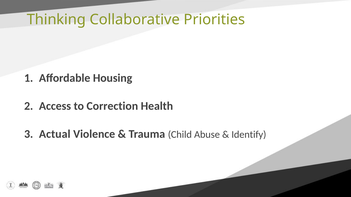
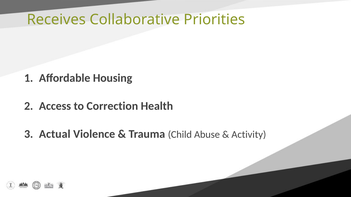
Thinking: Thinking -> Receives (56, 20)
Identify: Identify -> Activity (249, 135)
